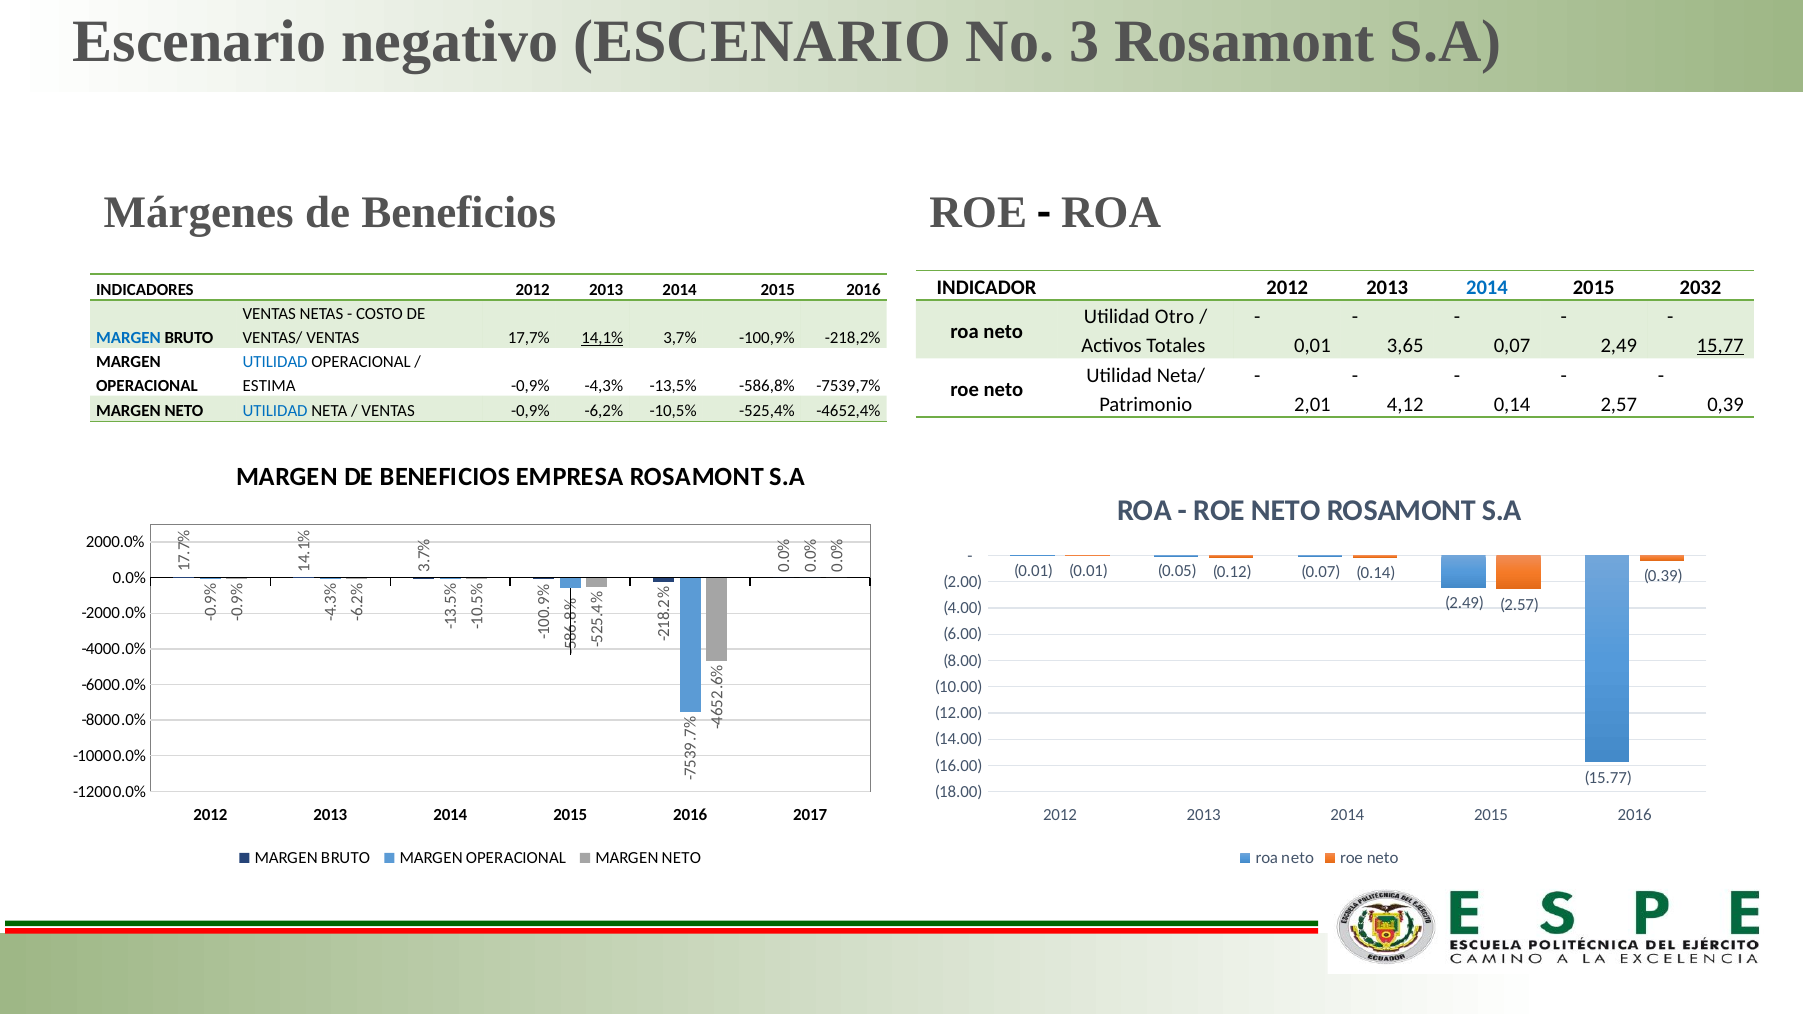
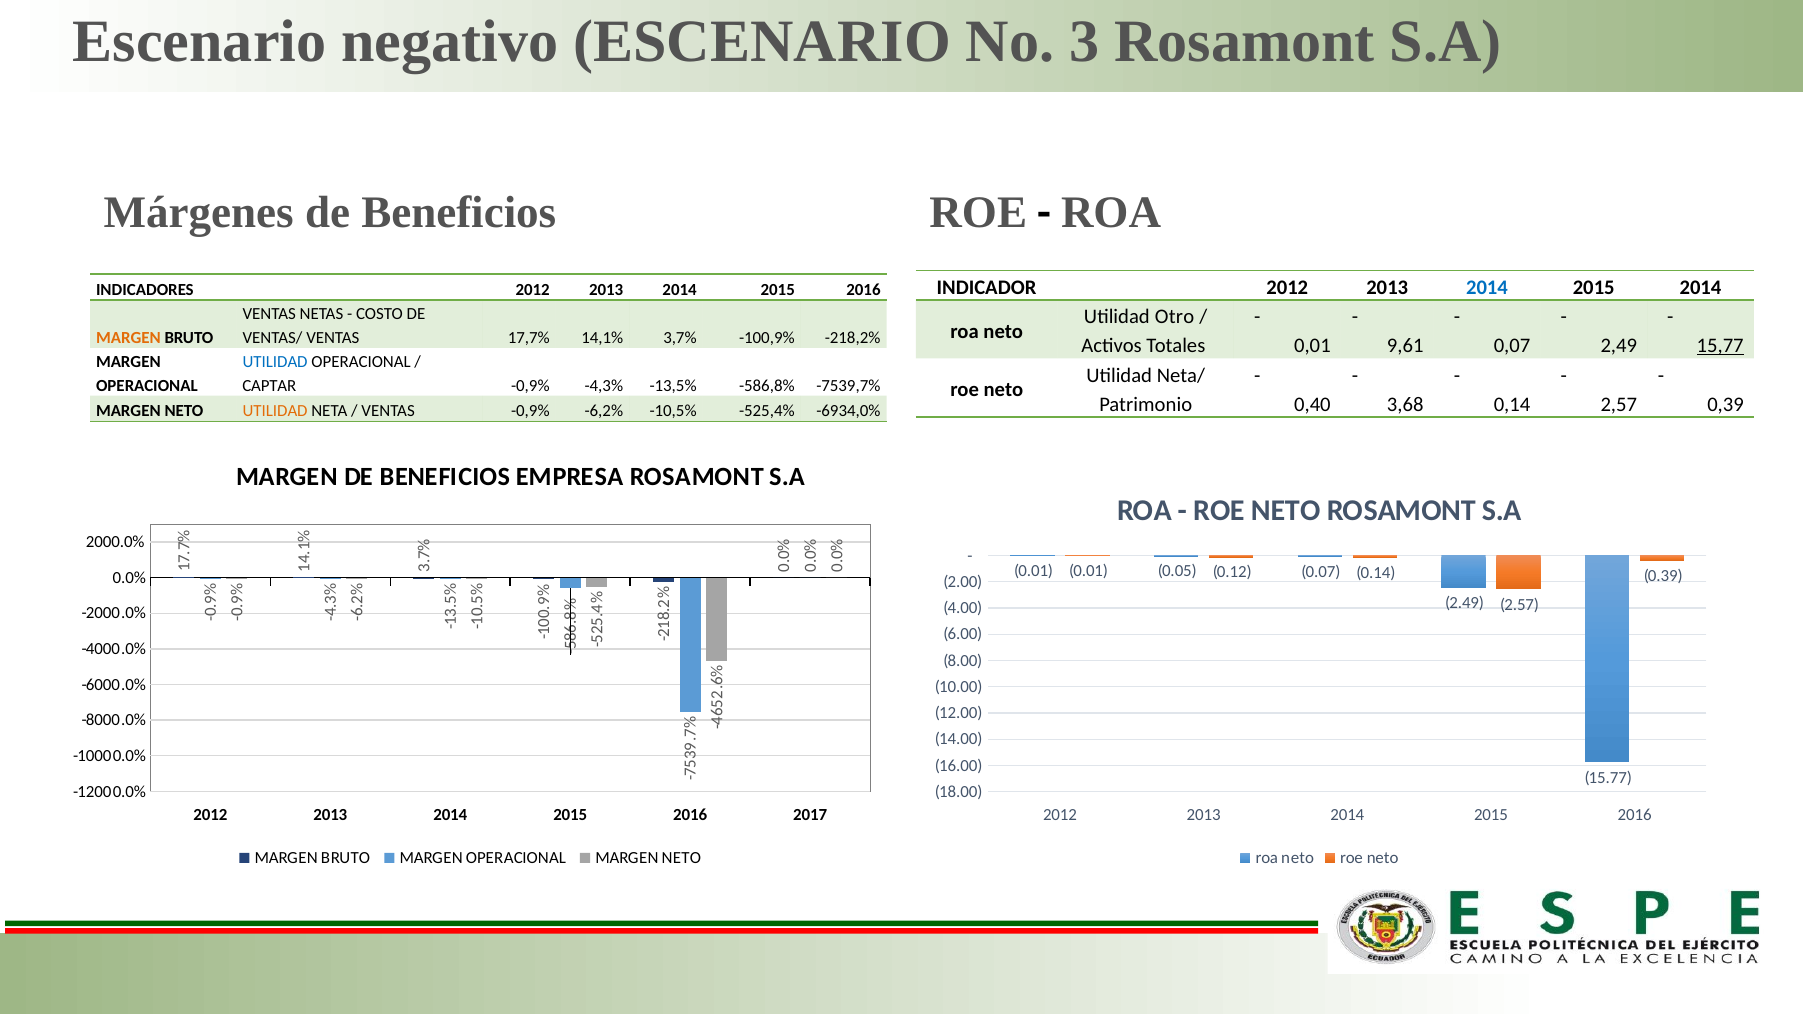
2015 2032: 2032 -> 2014 (1700, 287)
MARGEN colour: blue -> orange (128, 338)
14,1% underline: present -> none (602, 338)
3,65: 3,65 -> 9,61 (1405, 346)
ESTIMA: ESTIMA -> CAPTAR (269, 386)
2,01: 2,01 -> 0,40 (1312, 405)
4,12: 4,12 -> 3,68 (1405, 405)
UTILIDAD colour: blue -> orange (275, 411)
-4652,4%: -4652,4% -> -6934,0% (848, 411)
